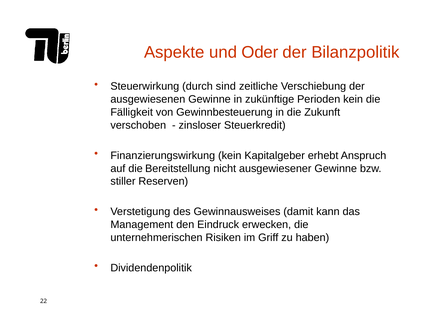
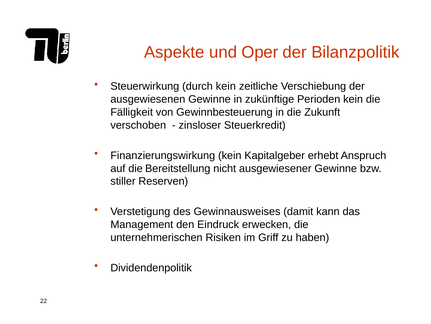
Oder: Oder -> Oper (260, 52)
durch sind: sind -> kein (226, 86)
